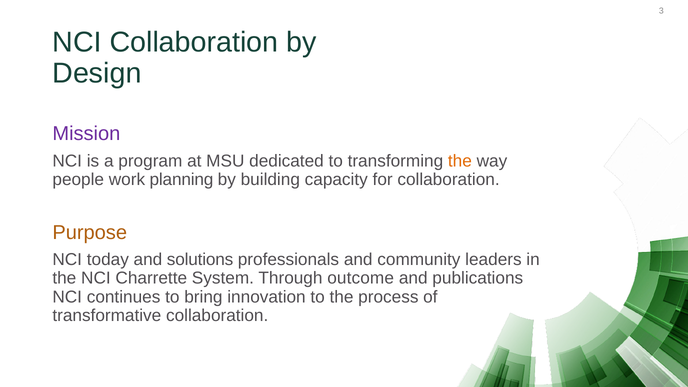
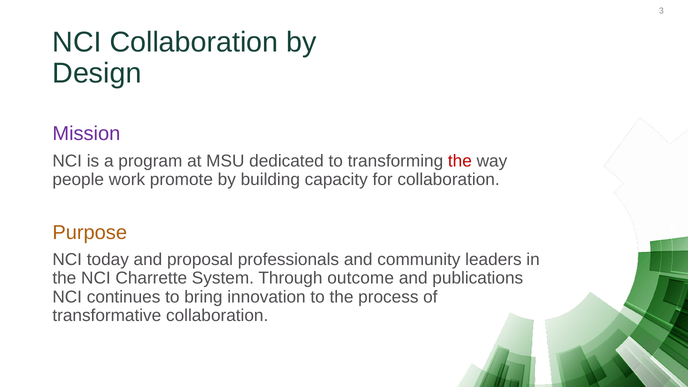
the colour: orange -> red (460, 161)
planning: planning -> promote (181, 179)
solutions: solutions -> proposal (200, 260)
